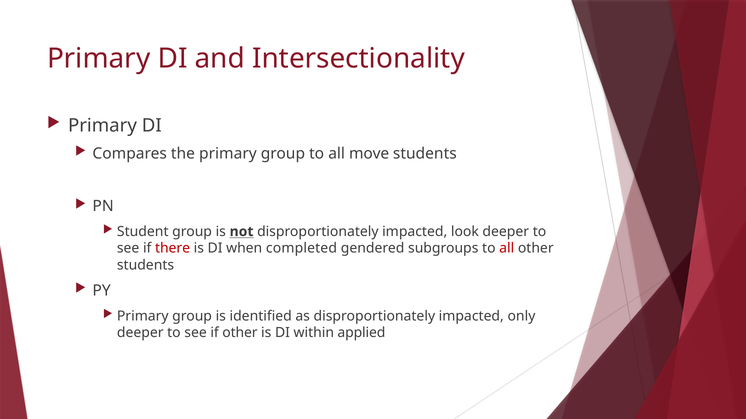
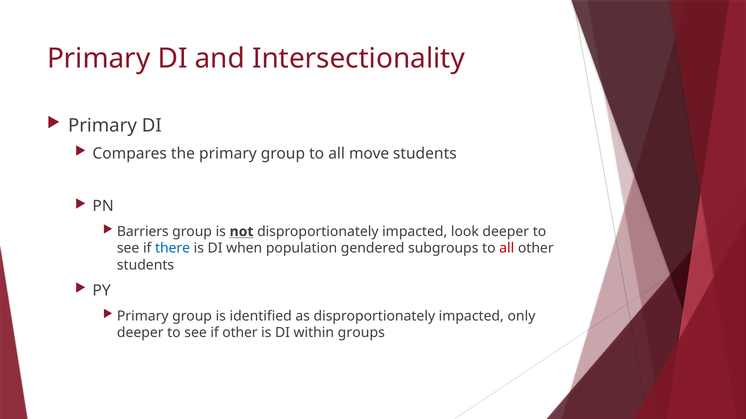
Student: Student -> Barriers (143, 232)
there colour: red -> blue (173, 249)
completed: completed -> population (302, 249)
applied: applied -> groups (361, 333)
